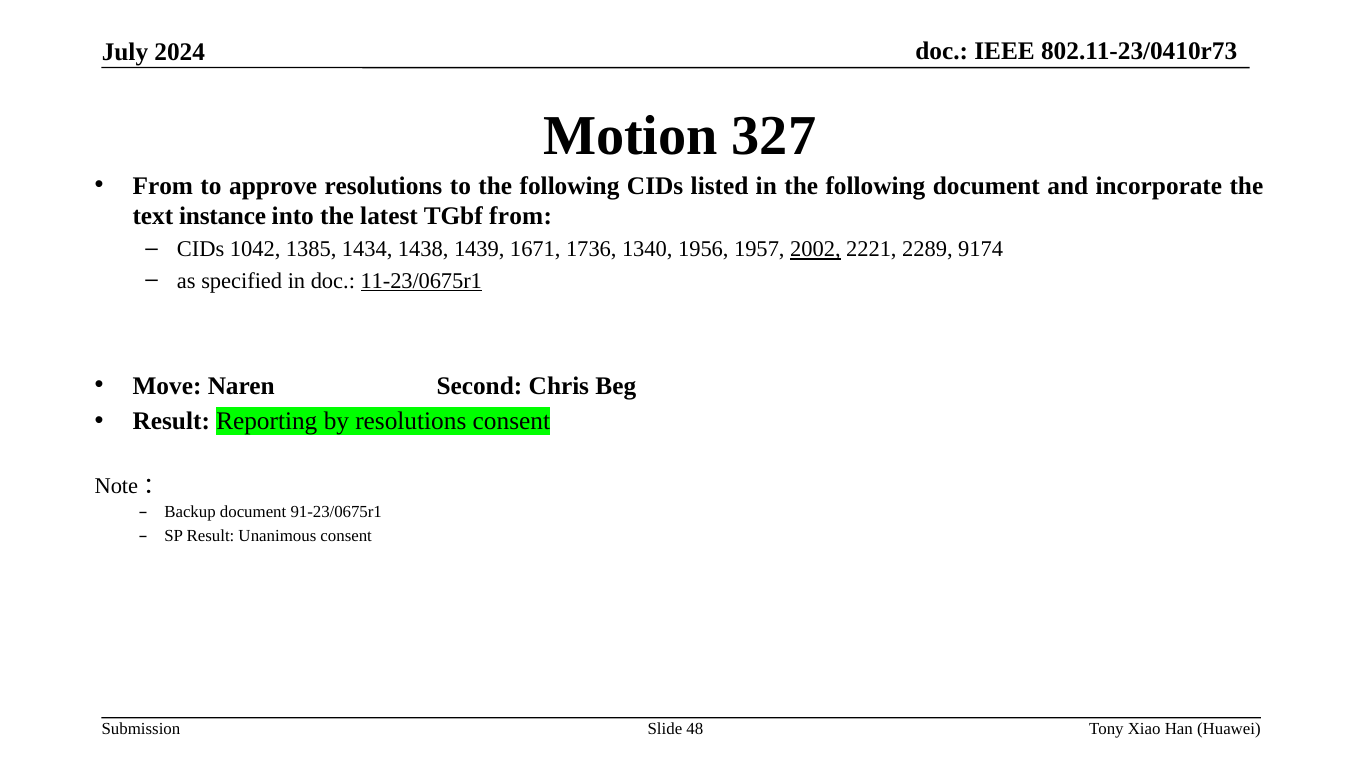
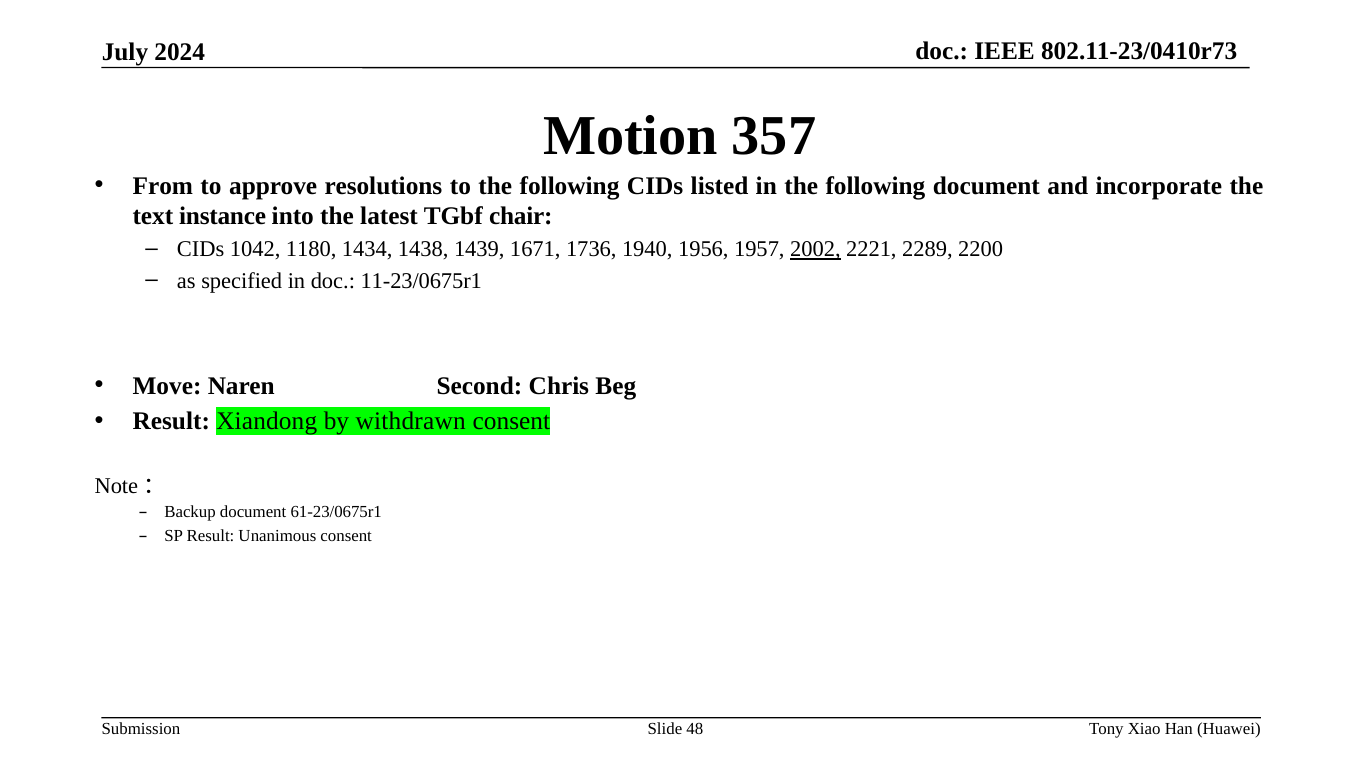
327: 327 -> 357 (774, 136)
TGbf from: from -> chair (521, 216)
1385: 1385 -> 1180 (311, 249)
1340: 1340 -> 1940 (647, 249)
9174: 9174 -> 2200 (981, 249)
11-23/0675r1 underline: present -> none (421, 281)
Reporting: Reporting -> Xiandong (267, 421)
by resolutions: resolutions -> withdrawn (411, 421)
91-23/0675r1: 91-23/0675r1 -> 61-23/0675r1 (336, 512)
